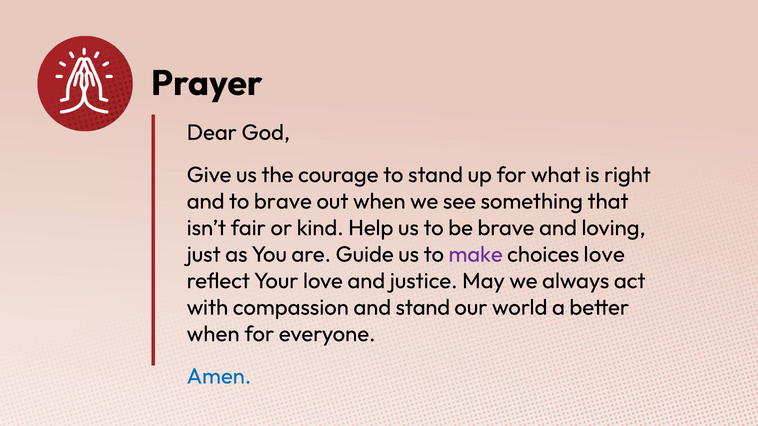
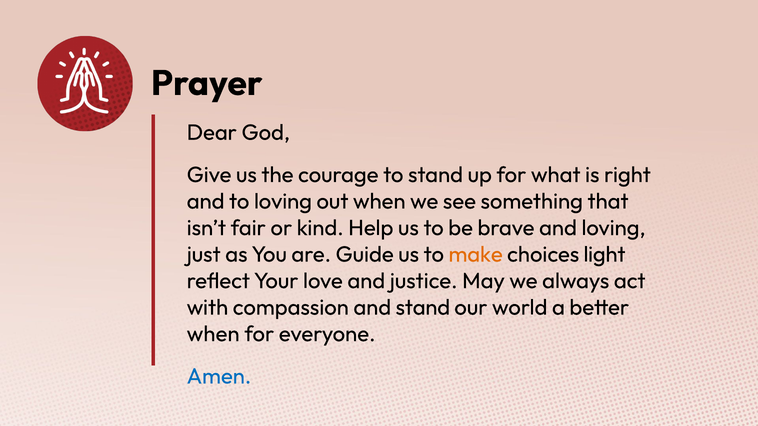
to brave: brave -> loving (283, 202)
make colour: purple -> orange (476, 255)
choices love: love -> light (604, 255)
